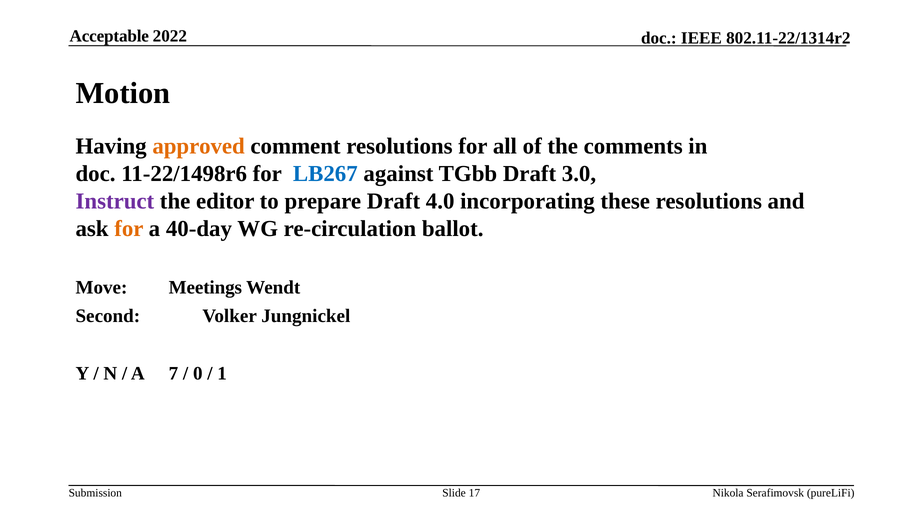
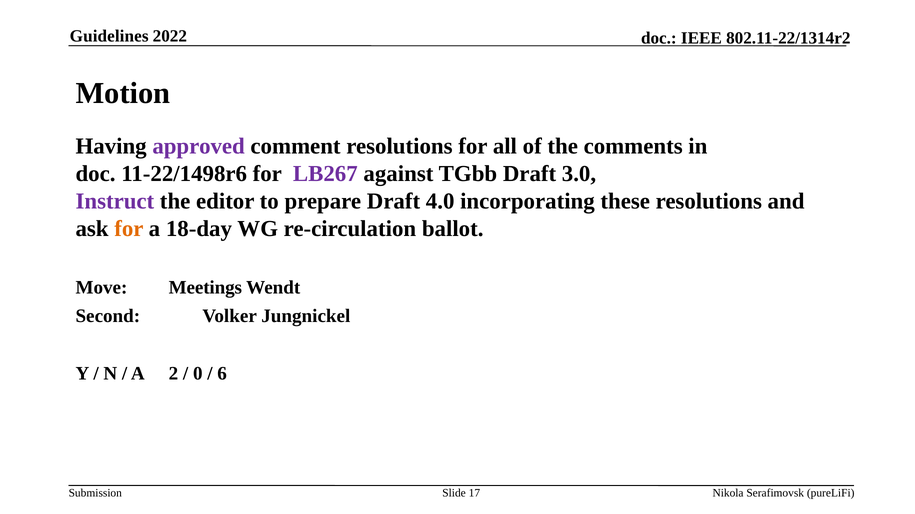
Acceptable: Acceptable -> Guidelines (109, 36)
approved colour: orange -> purple (199, 146)
LB267 colour: blue -> purple (325, 174)
40-day: 40-day -> 18-day (199, 229)
7: 7 -> 2 (173, 374)
1: 1 -> 6 (222, 374)
